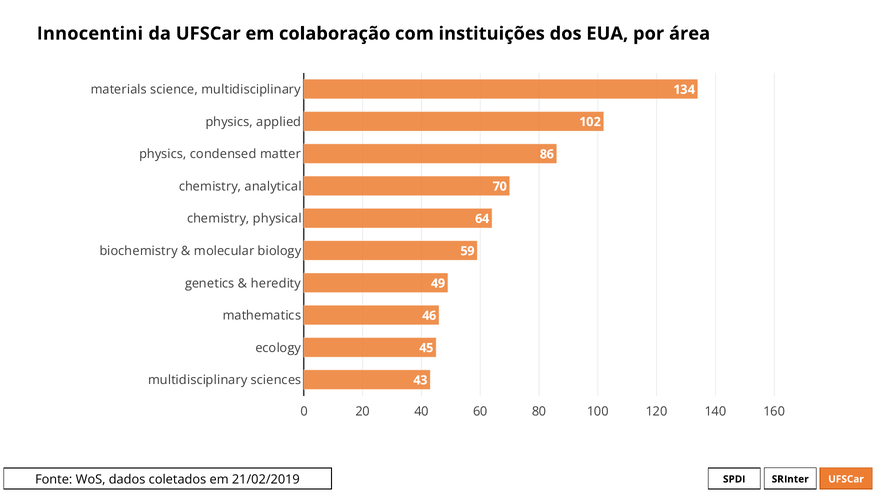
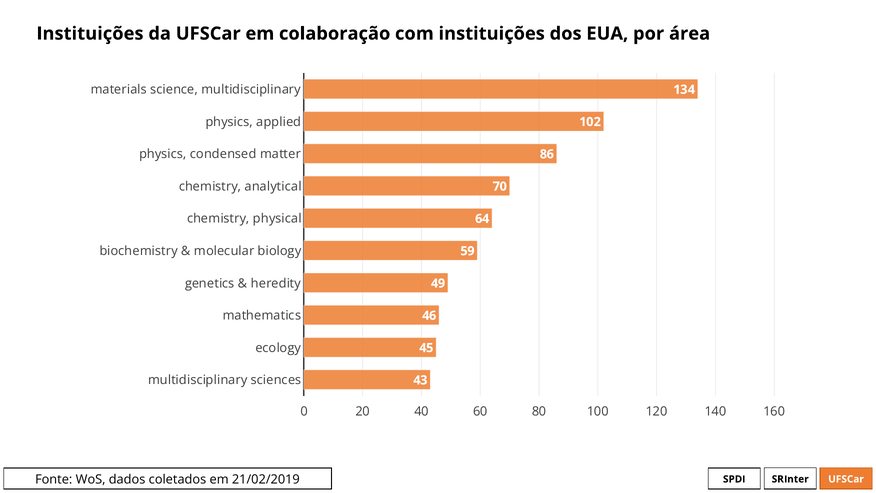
Innocentini: Innocentini -> Instituições (90, 34)
